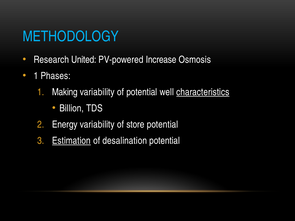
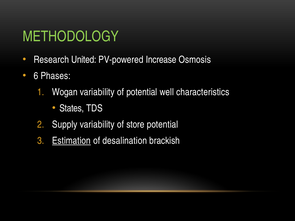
METHODOLOGY colour: light blue -> light green (71, 36)
1: 1 -> 6 (36, 76)
Making: Making -> Wogan (65, 92)
characteristics underline: present -> none (203, 92)
Billion: Billion -> States (72, 108)
Energy: Energy -> Supply (65, 125)
desalination potential: potential -> brackish (165, 141)
